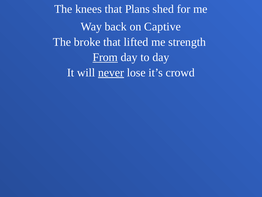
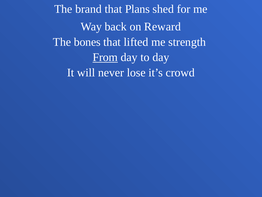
knees: knees -> brand (89, 9)
Captive: Captive -> Reward (163, 27)
broke: broke -> bones (87, 42)
never underline: present -> none (111, 72)
